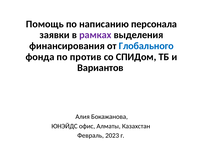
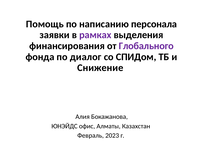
Глобального colour: blue -> purple (146, 46)
против: против -> диалог (86, 57)
Вариантов: Вариантов -> Снижение (100, 68)
